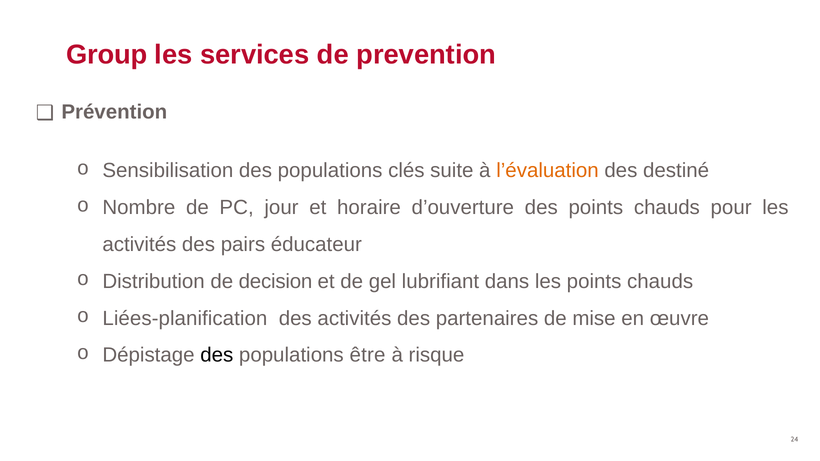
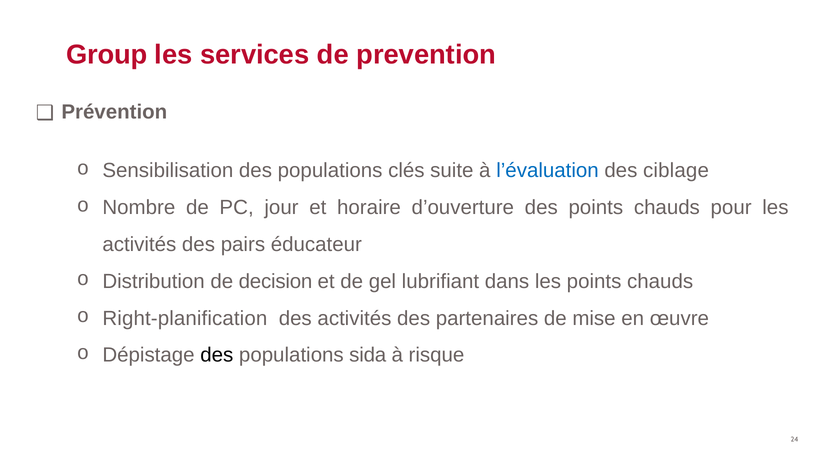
l’évaluation colour: orange -> blue (548, 171)
destiné: destiné -> ciblage (676, 171)
Liées-planification: Liées-planification -> Right-planification (185, 318)
être: être -> sida (368, 355)
